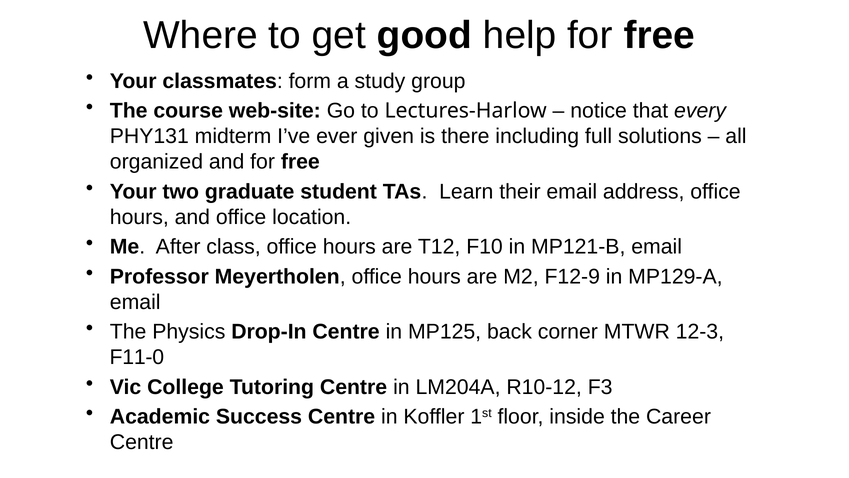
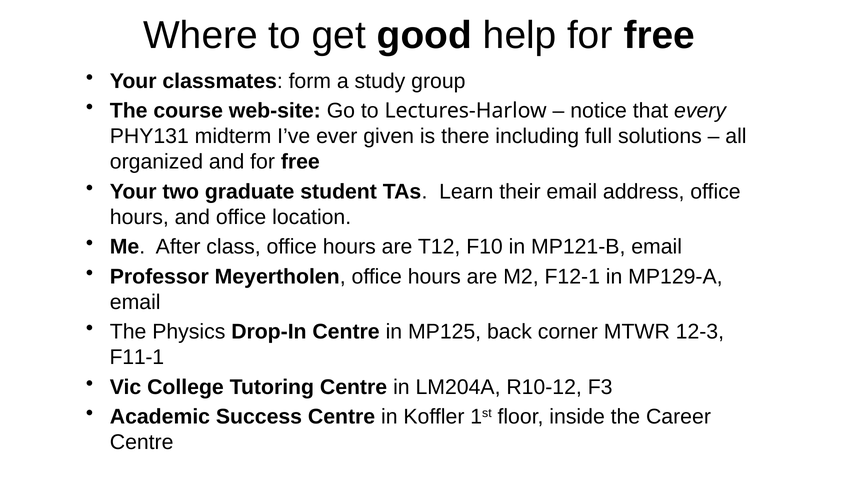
F12-9: F12-9 -> F12-1 (572, 276)
F11-0: F11-0 -> F11-1 (137, 357)
